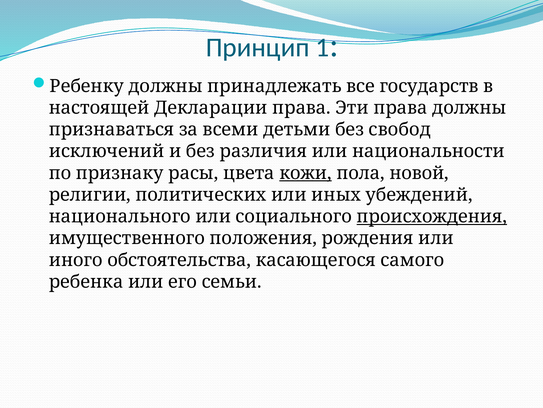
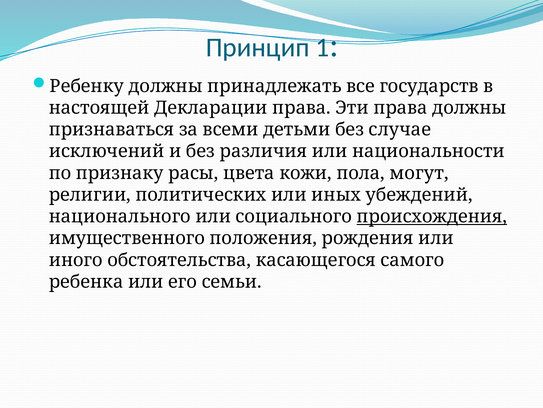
свобод: свобод -> случае (400, 129)
кожи underline: present -> none (306, 173)
новой: новой -> могут (419, 173)
